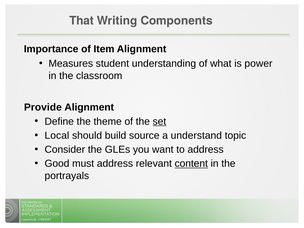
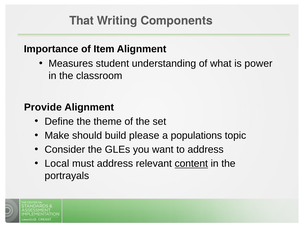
set underline: present -> none (159, 121)
Local: Local -> Make (57, 136)
source: source -> please (144, 136)
understand: understand -> populations (196, 136)
Good: Good -> Local (57, 164)
